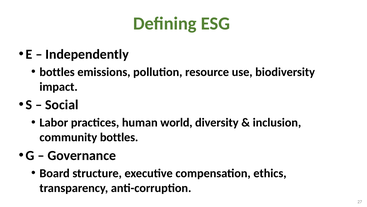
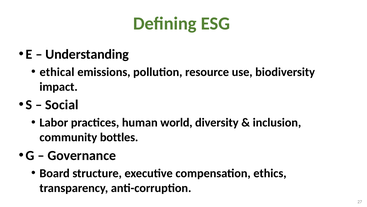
Independently: Independently -> Understanding (87, 54)
bottles: bottles -> ethical (57, 72)
